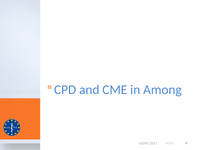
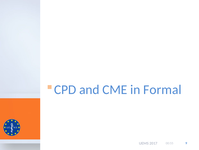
Among: Among -> Formal (162, 89)
